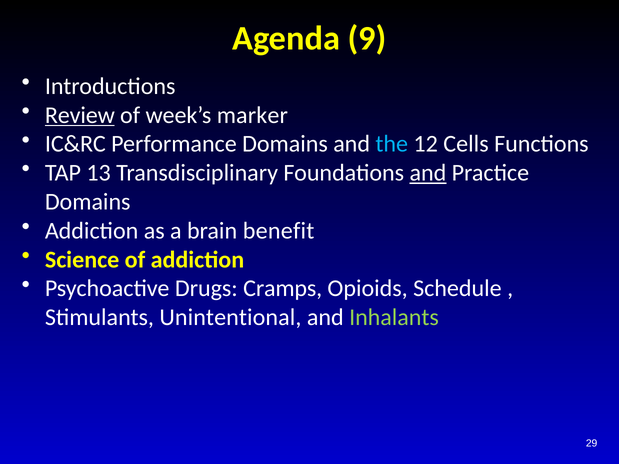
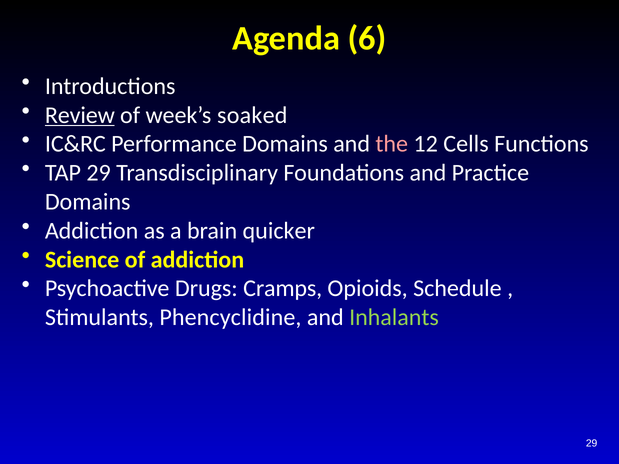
9: 9 -> 6 (367, 38)
marker: marker -> soaked (252, 115)
the colour: light blue -> pink (392, 144)
TAP 13: 13 -> 29 (99, 173)
and underline: present -> none (428, 173)
benefit: benefit -> quicker (279, 231)
Unintentional: Unintentional -> Phencyclidine (230, 318)
